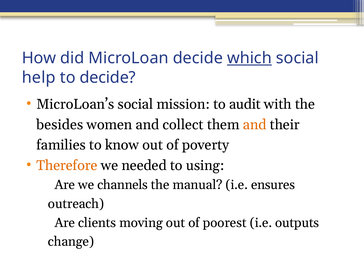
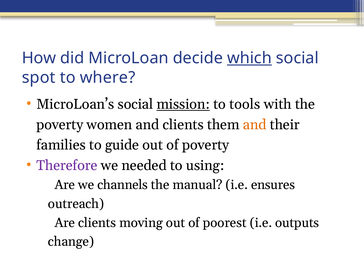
help: help -> spot (39, 78)
to decide: decide -> where (108, 78)
mission underline: none -> present (183, 104)
audit: audit -> tools (245, 104)
besides: besides -> poverty (60, 125)
and collect: collect -> clients (183, 125)
know: know -> guide (122, 145)
Therefore colour: orange -> purple (67, 165)
